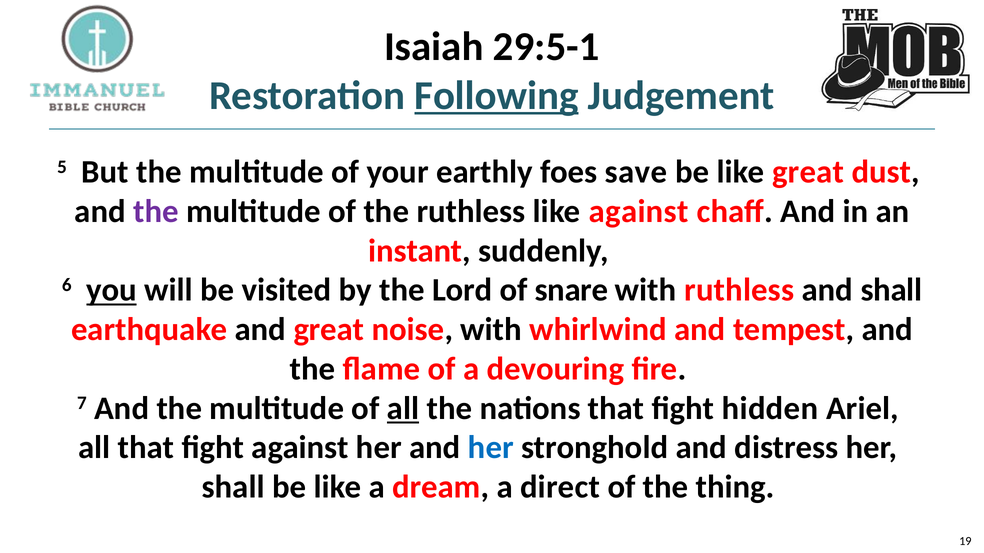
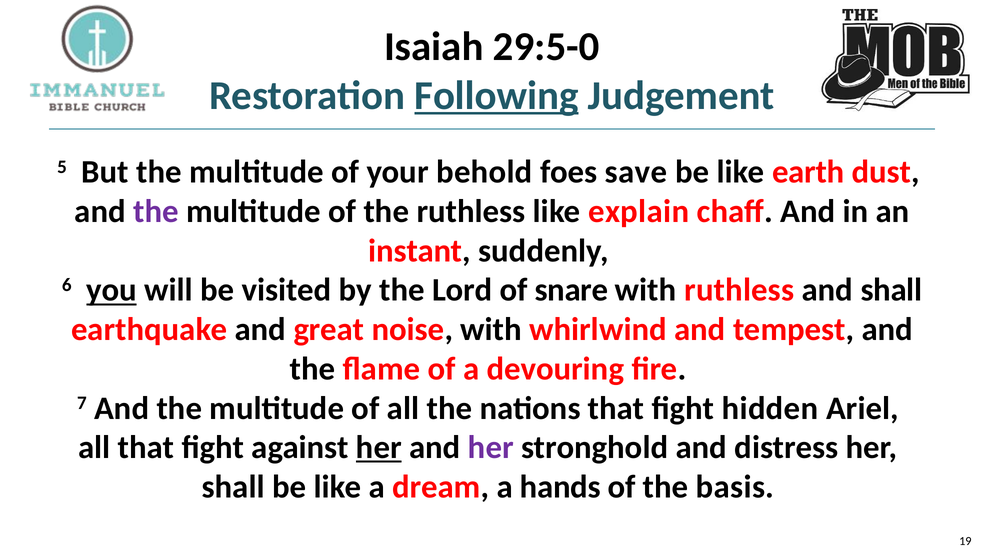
29:5-1: 29:5-1 -> 29:5-0 (546, 47)
earthly: earthly -> behold (484, 172)
like great: great -> earth (808, 172)
like against: against -> explain (639, 212)
all underline: present -> none (403, 409)
her underline: none -> present (379, 448)
her colour: blue -> purple (491, 448)
direct: direct -> hands (560, 487)
thing: thing -> basis (735, 487)
